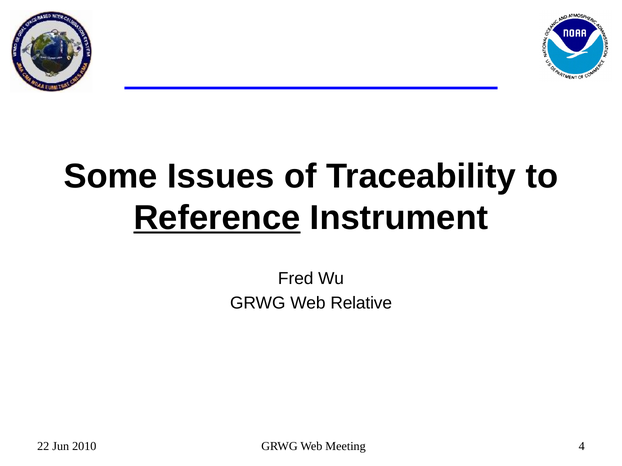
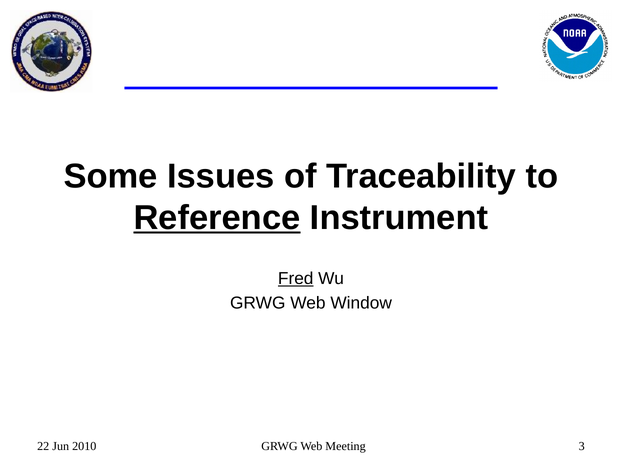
Fred underline: none -> present (296, 279)
Relative: Relative -> Window (361, 303)
4: 4 -> 3 (582, 447)
